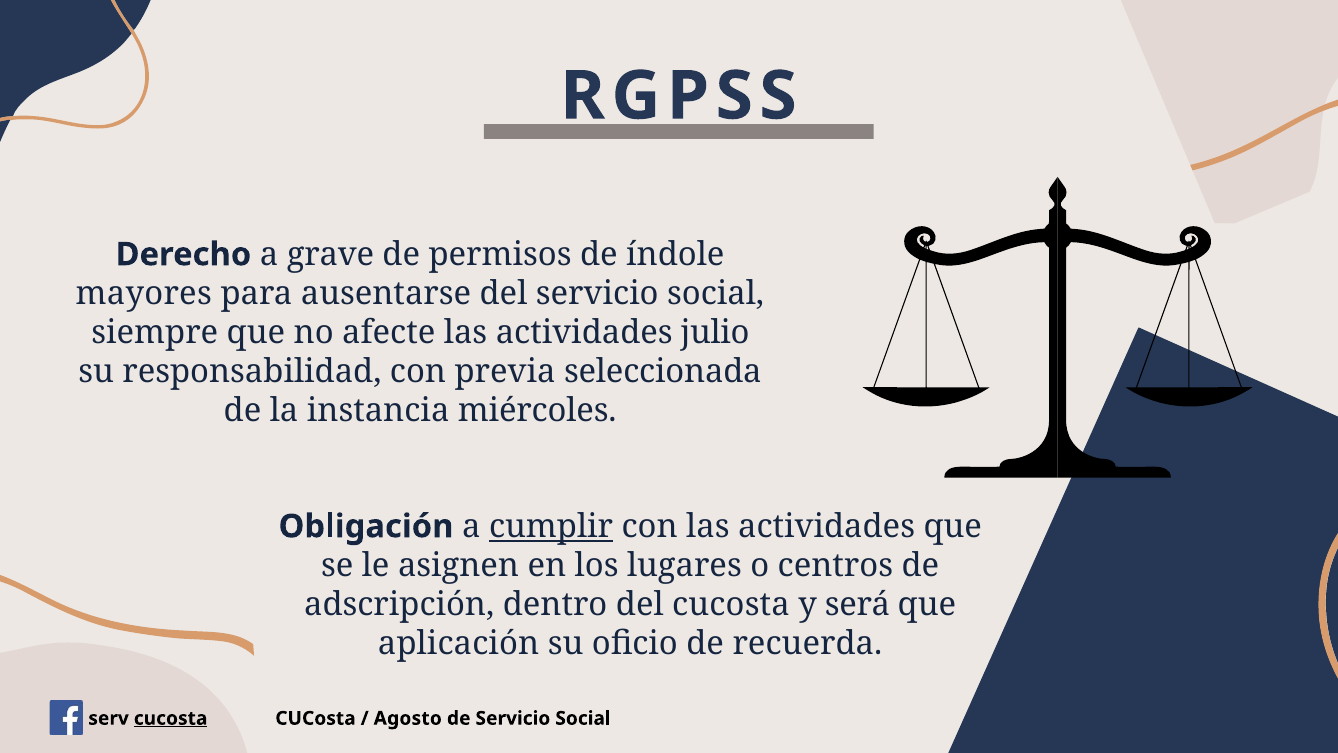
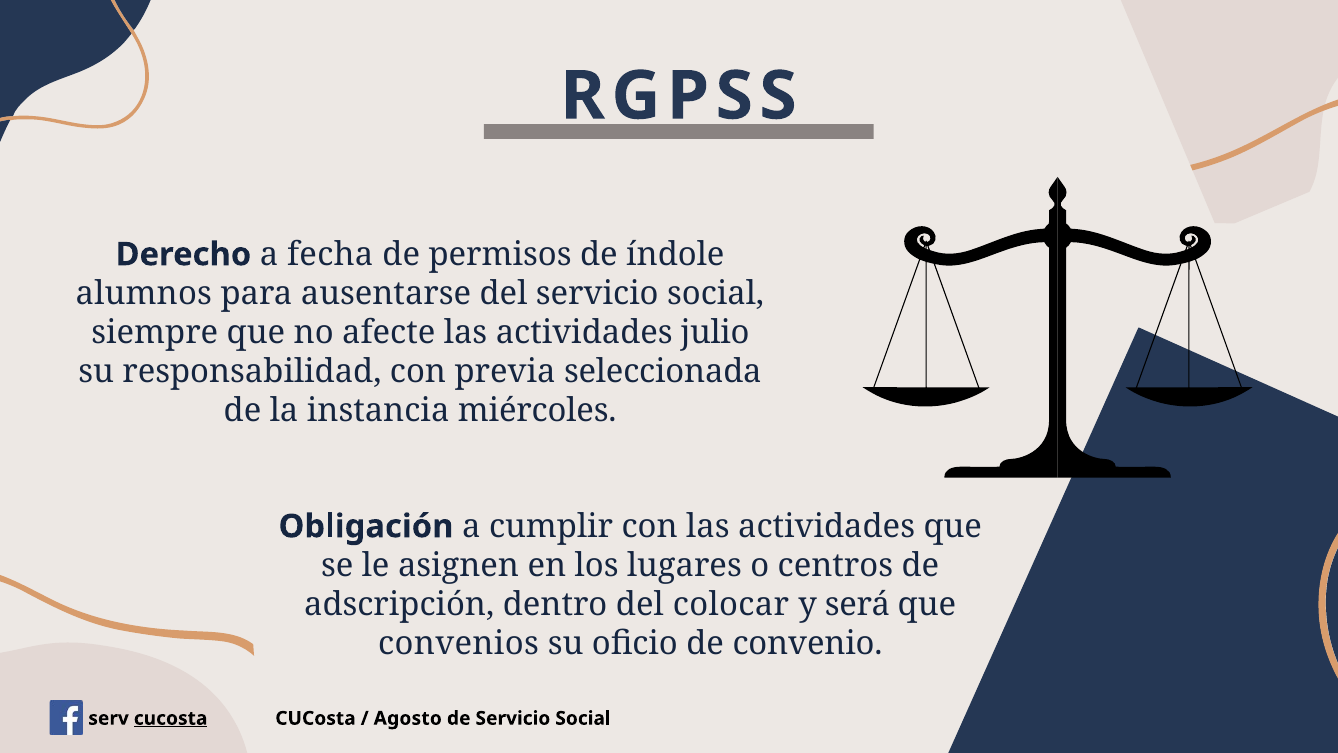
grave: grave -> fecha (330, 254)
mayores: mayores -> alumnos (144, 293)
cumplir underline: present -> none (551, 526)
del cucosta: cucosta -> colocar (731, 604)
aplicación: aplicación -> convenios (458, 643)
recuerda: recuerda -> convenio (808, 643)
